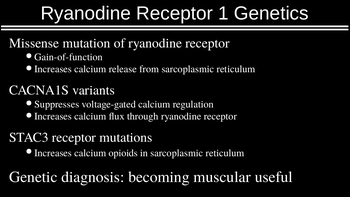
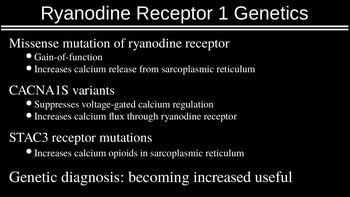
muscular: muscular -> increased (222, 177)
